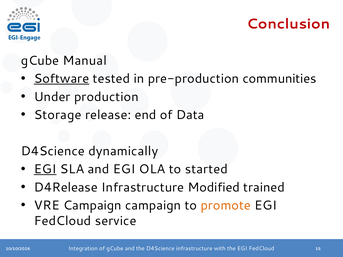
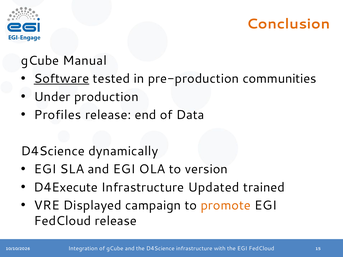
Conclusion colour: red -> orange (288, 24)
Storage: Storage -> Profiles (58, 115)
EGI underline: present -> none (45, 169)
started: started -> version (206, 169)
D4Release: D4Release -> D4Execute (66, 187)
Modified: Modified -> Updated (214, 187)
VRE Campaign: Campaign -> Displayed (92, 206)
FedCloud service: service -> release (116, 221)
